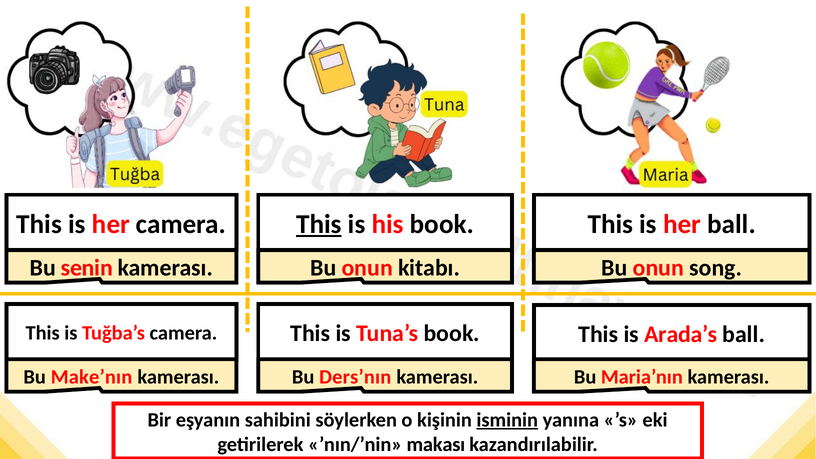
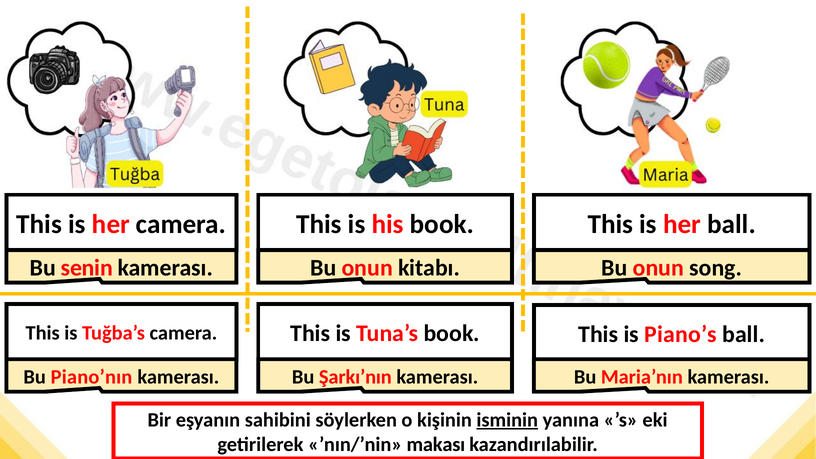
This underline: present -> none (319, 224)
Arada’s: Arada’s -> Piano’s (681, 334)
Make’nın: Make’nın -> Piano’nın (92, 377)
Ders’nın: Ders’nın -> Şarkı’nın (355, 377)
